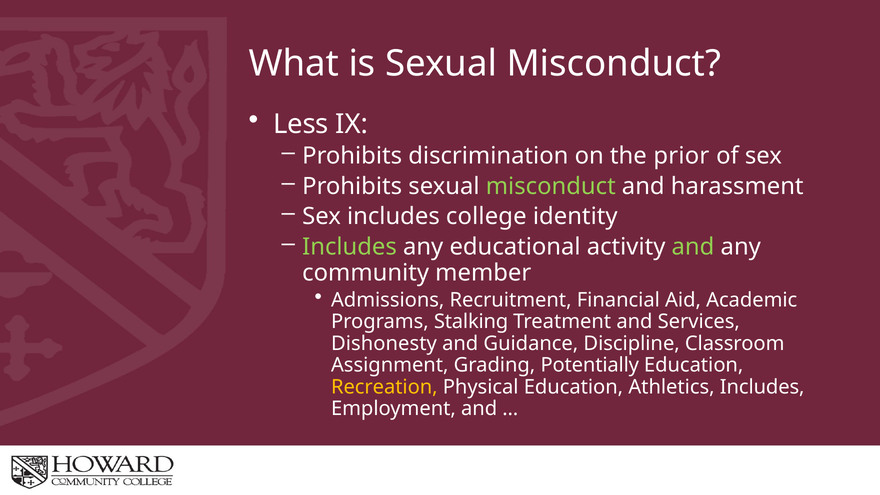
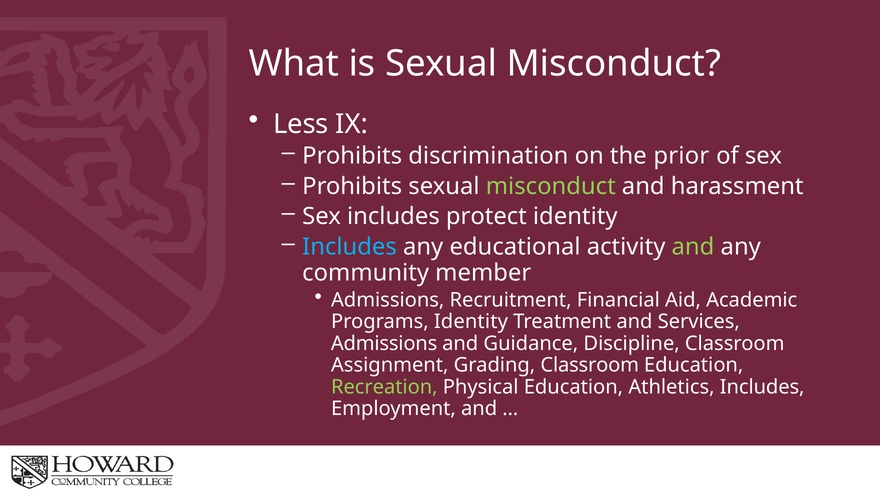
college: college -> protect (486, 217)
Includes colour: light green -> light blue (350, 247)
Programs Stalking: Stalking -> Identity (471, 322)
Dishonesty: Dishonesty -> Admissions (384, 343)
Grading Potentially: Potentially -> Classroom (590, 365)
Recreation colour: yellow -> light green (384, 387)
